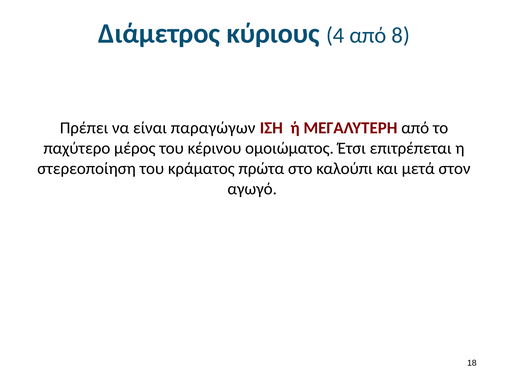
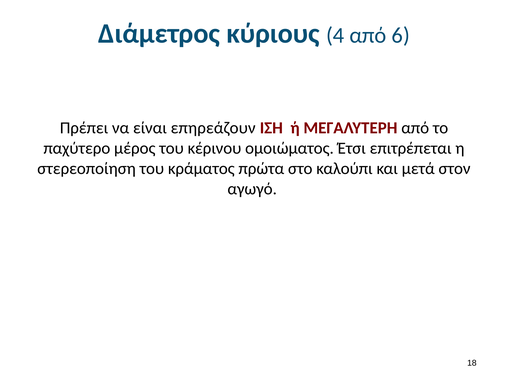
8: 8 -> 6 (401, 35)
παραγώγων: παραγώγων -> επηρεάζουν (213, 128)
